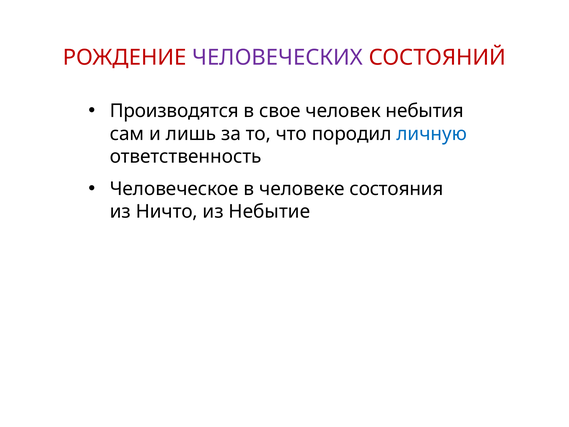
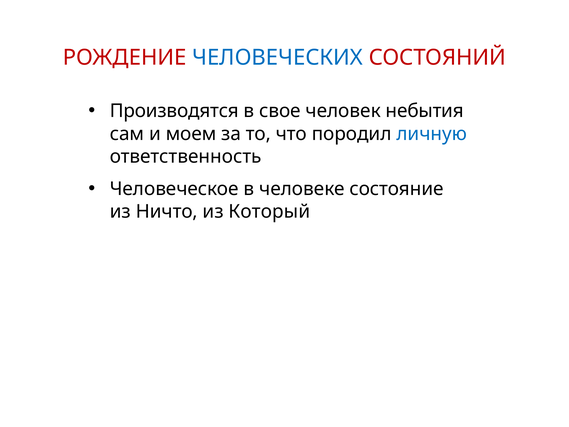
ЧЕЛОВЕЧЕСКИХ colour: purple -> blue (278, 57)
лишь: лишь -> моем (191, 134)
состояния: состояния -> состояние (396, 189)
Небытие: Небытие -> Который (269, 212)
